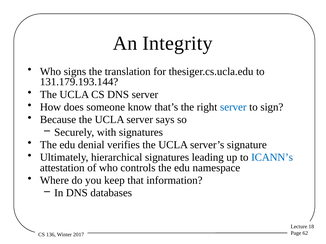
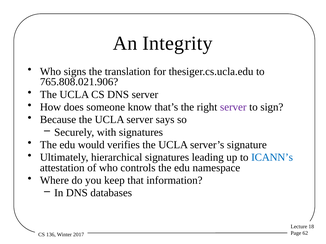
131.179.193.144: 131.179.193.144 -> 765.808.021.906 (79, 82)
server colour: blue -> purple (233, 107)
denial: denial -> would (91, 145)
